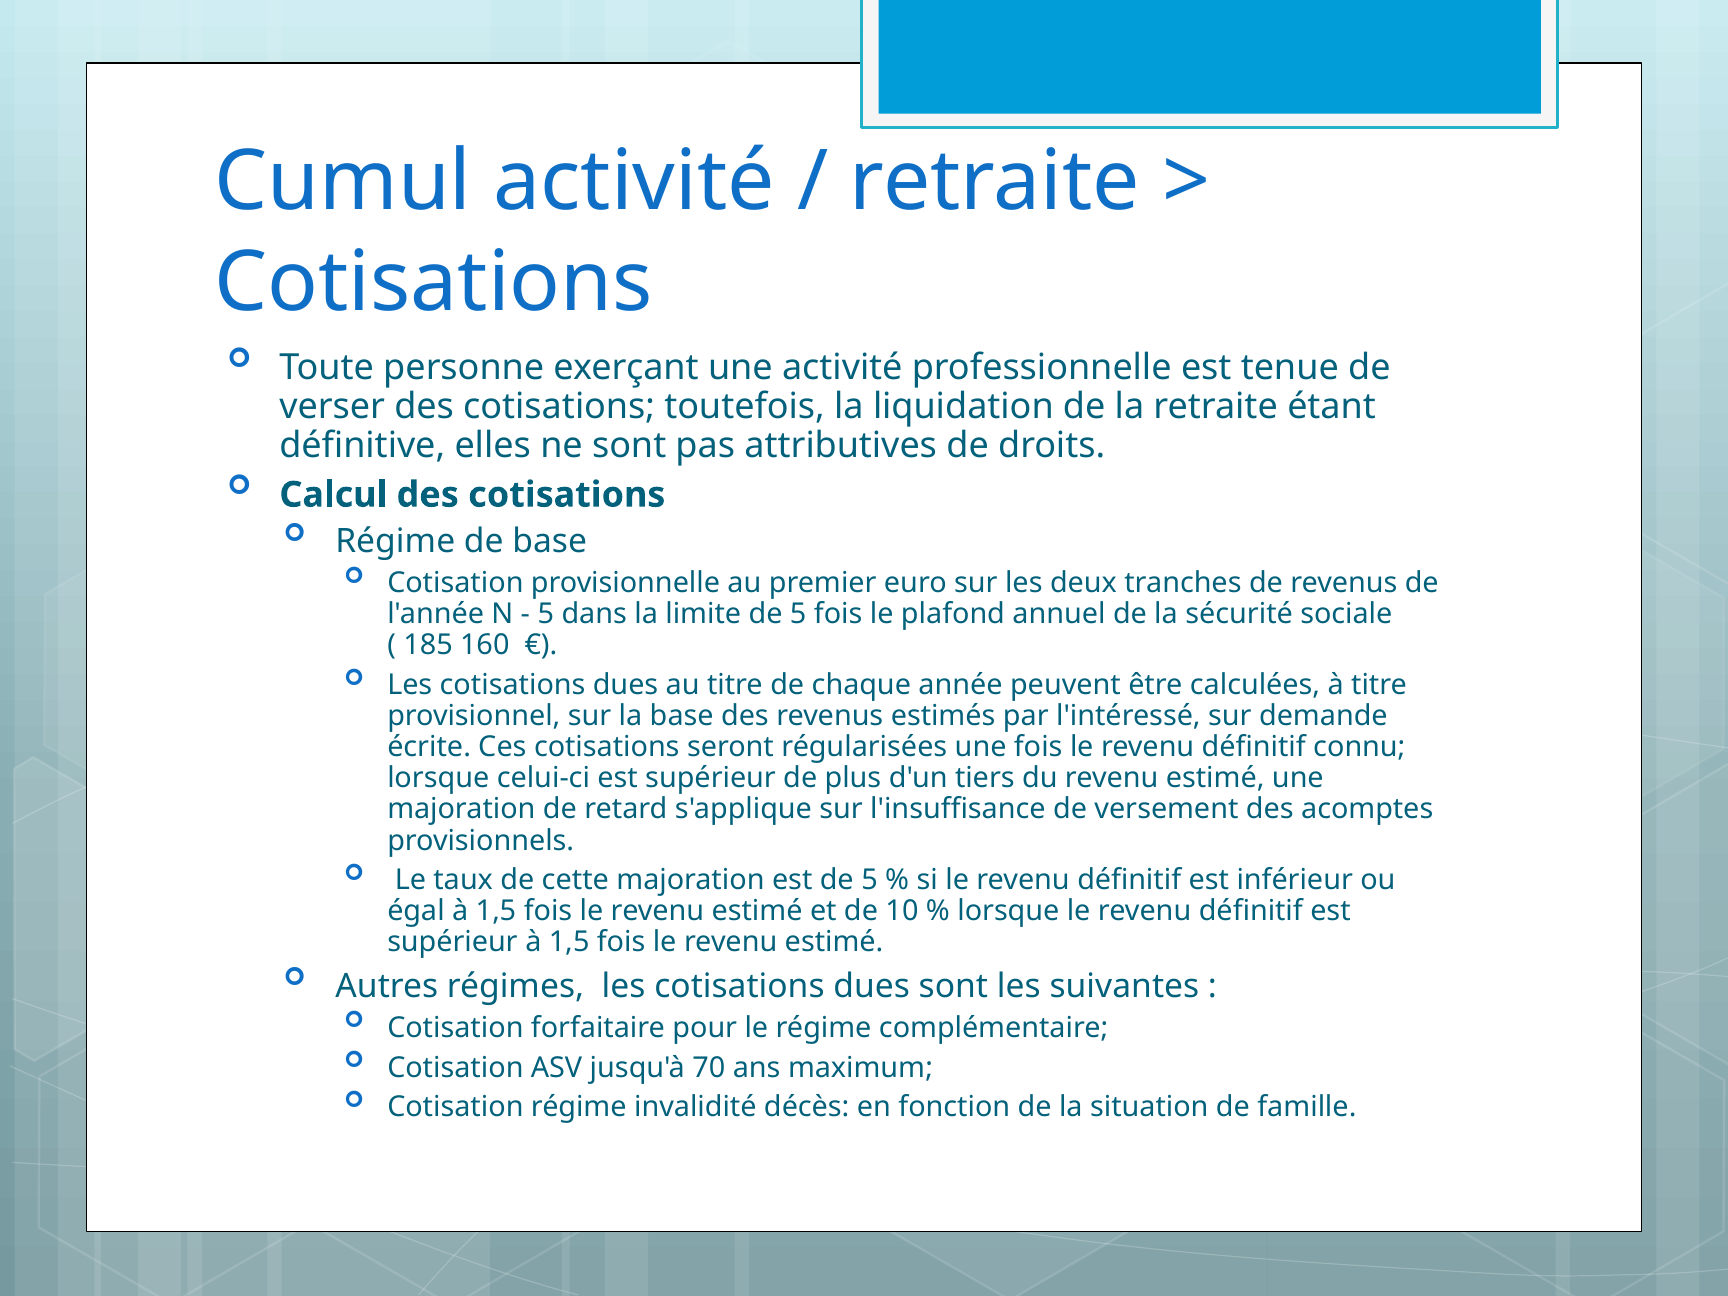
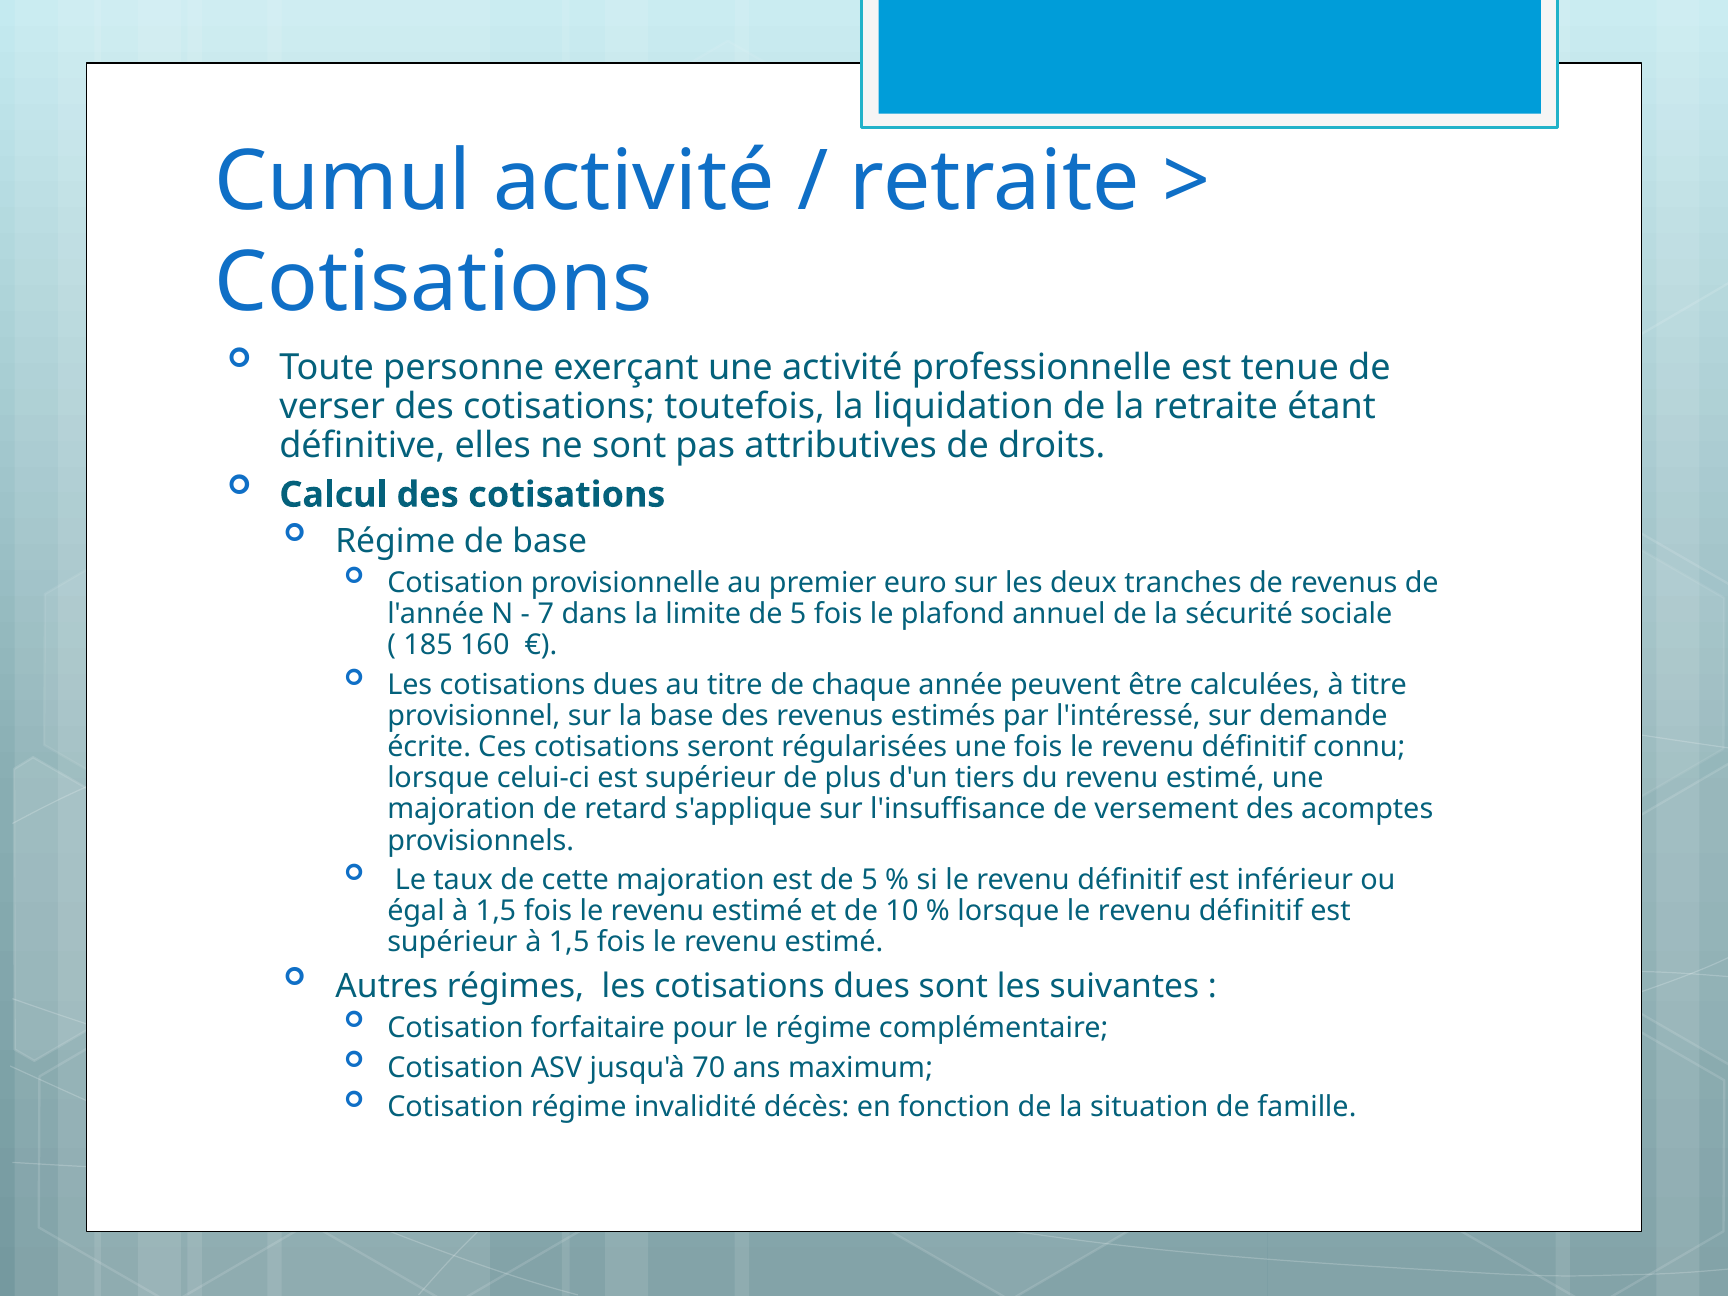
5: 5 -> 7 (546, 614)
